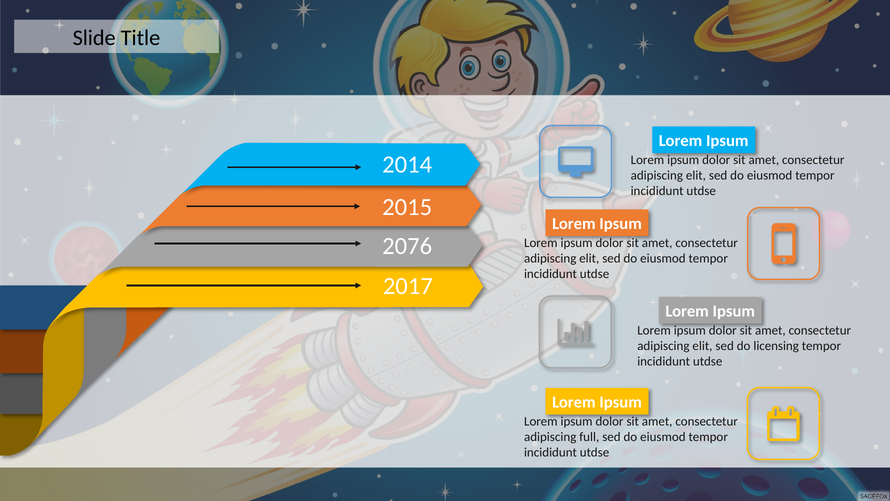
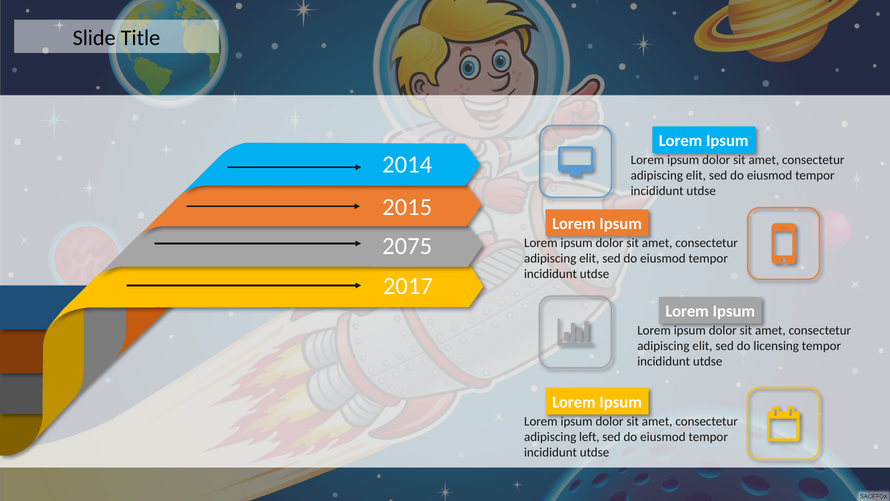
2076: 2076 -> 2075 (407, 246)
full: full -> left (589, 437)
